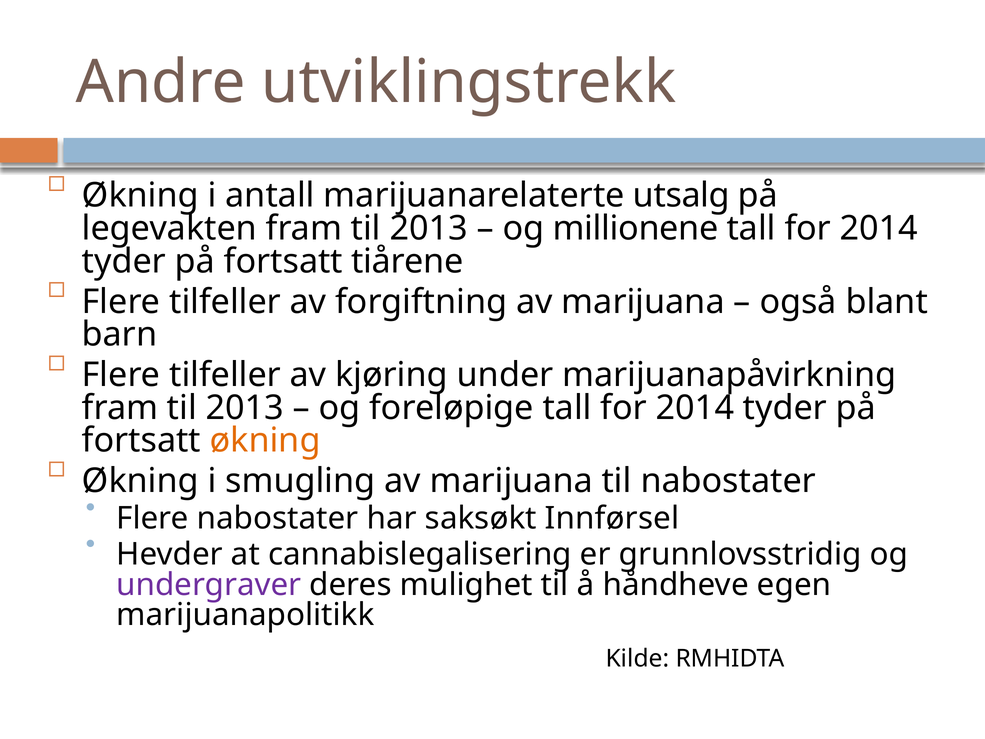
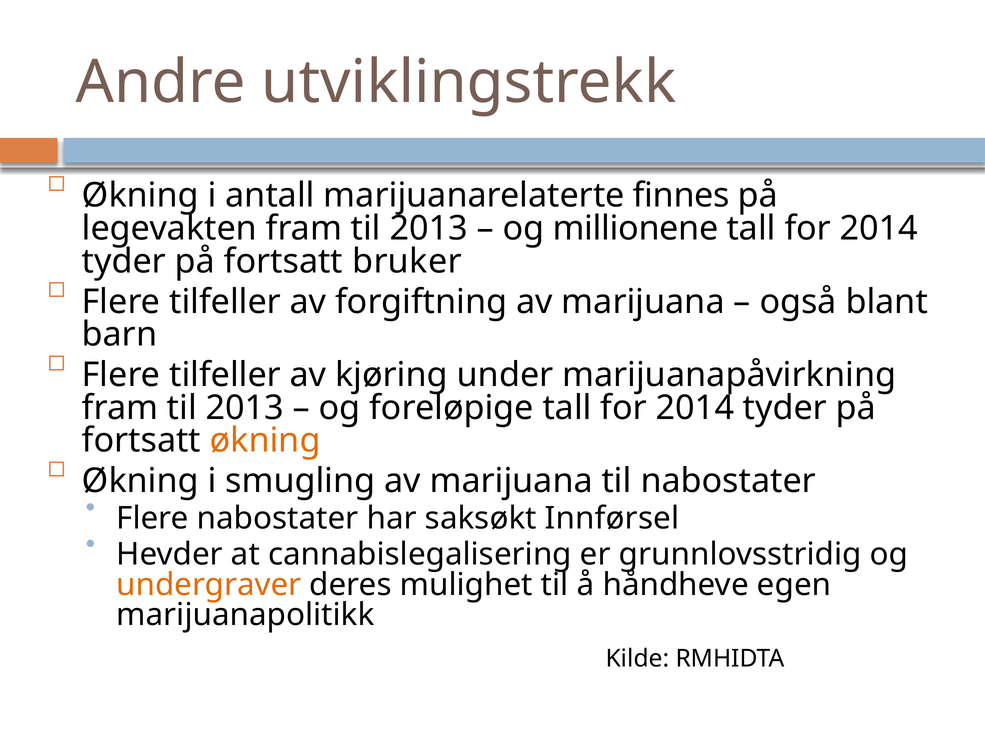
utsalg: utsalg -> finnes (681, 196)
tiårene: tiårene -> bruker (407, 261)
undergraver colour: purple -> orange (209, 584)
